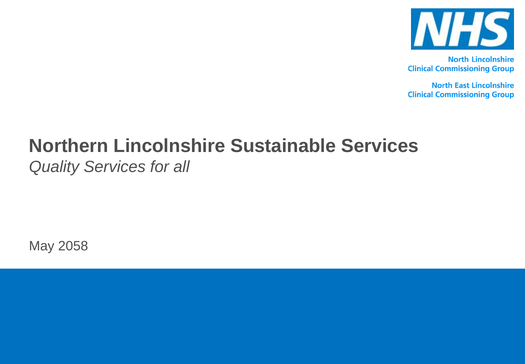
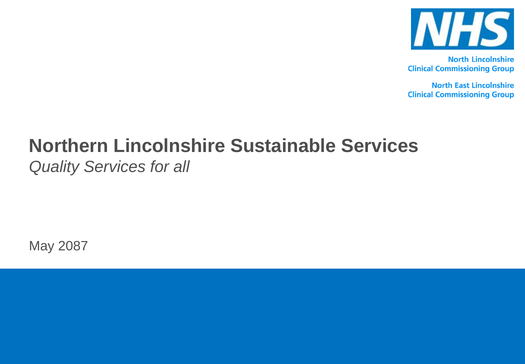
2058: 2058 -> 2087 (73, 246)
